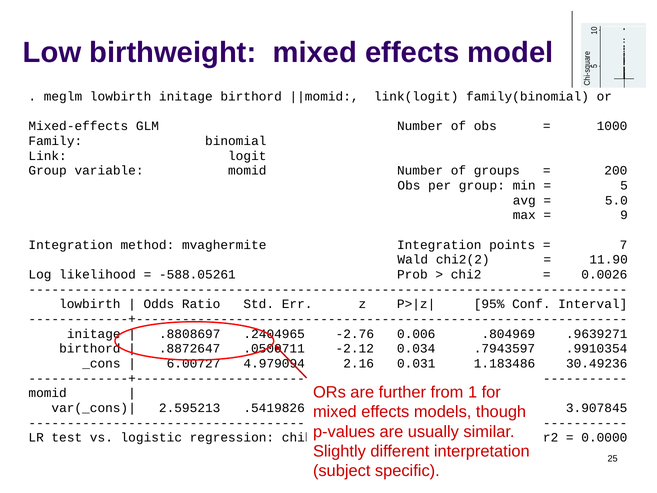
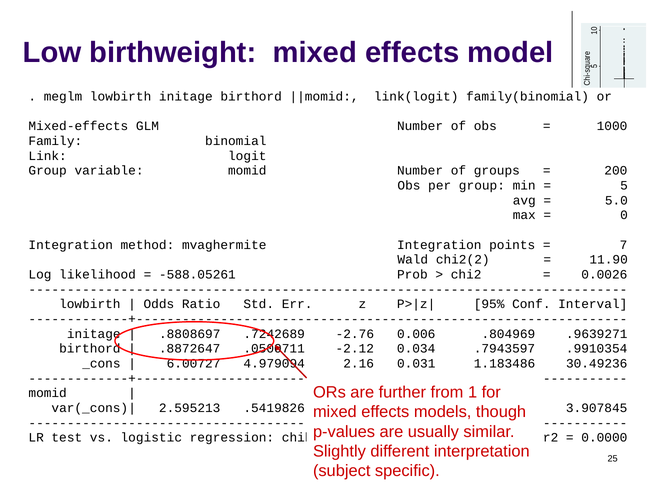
9: 9 -> 0 (624, 215)
.2404965: .2404965 -> .7242689 (274, 334)
